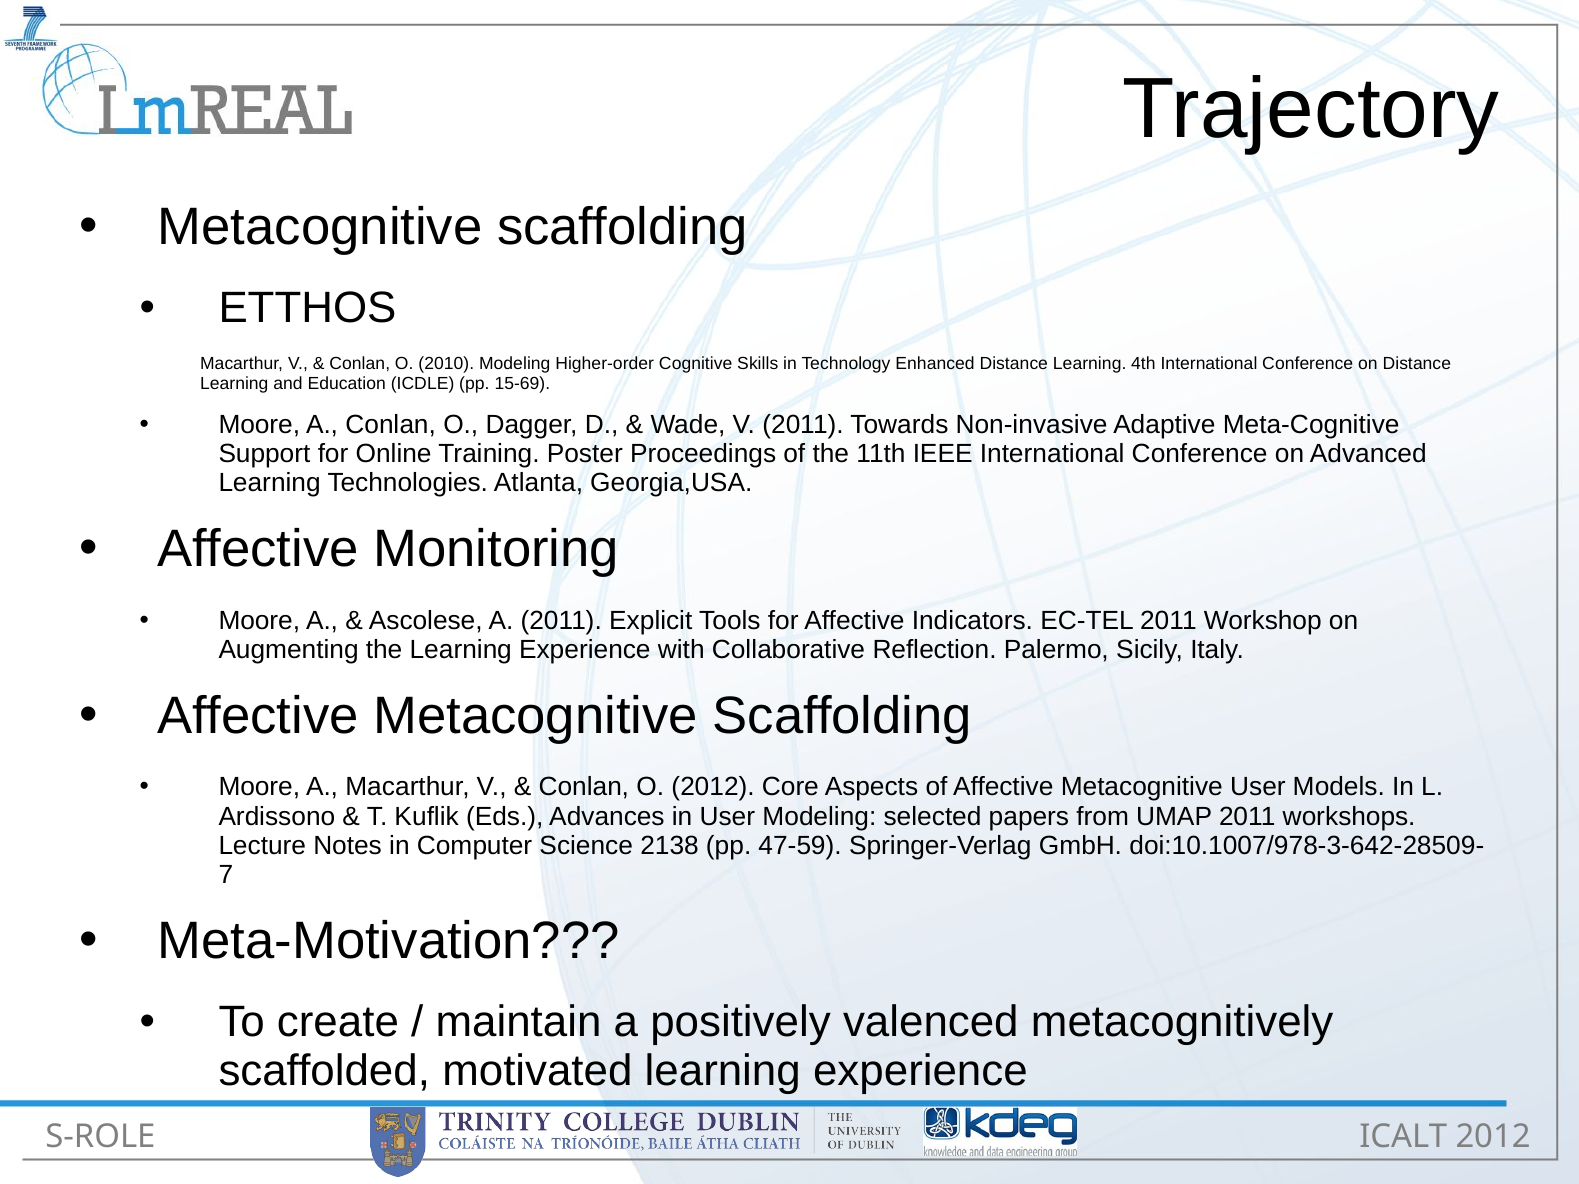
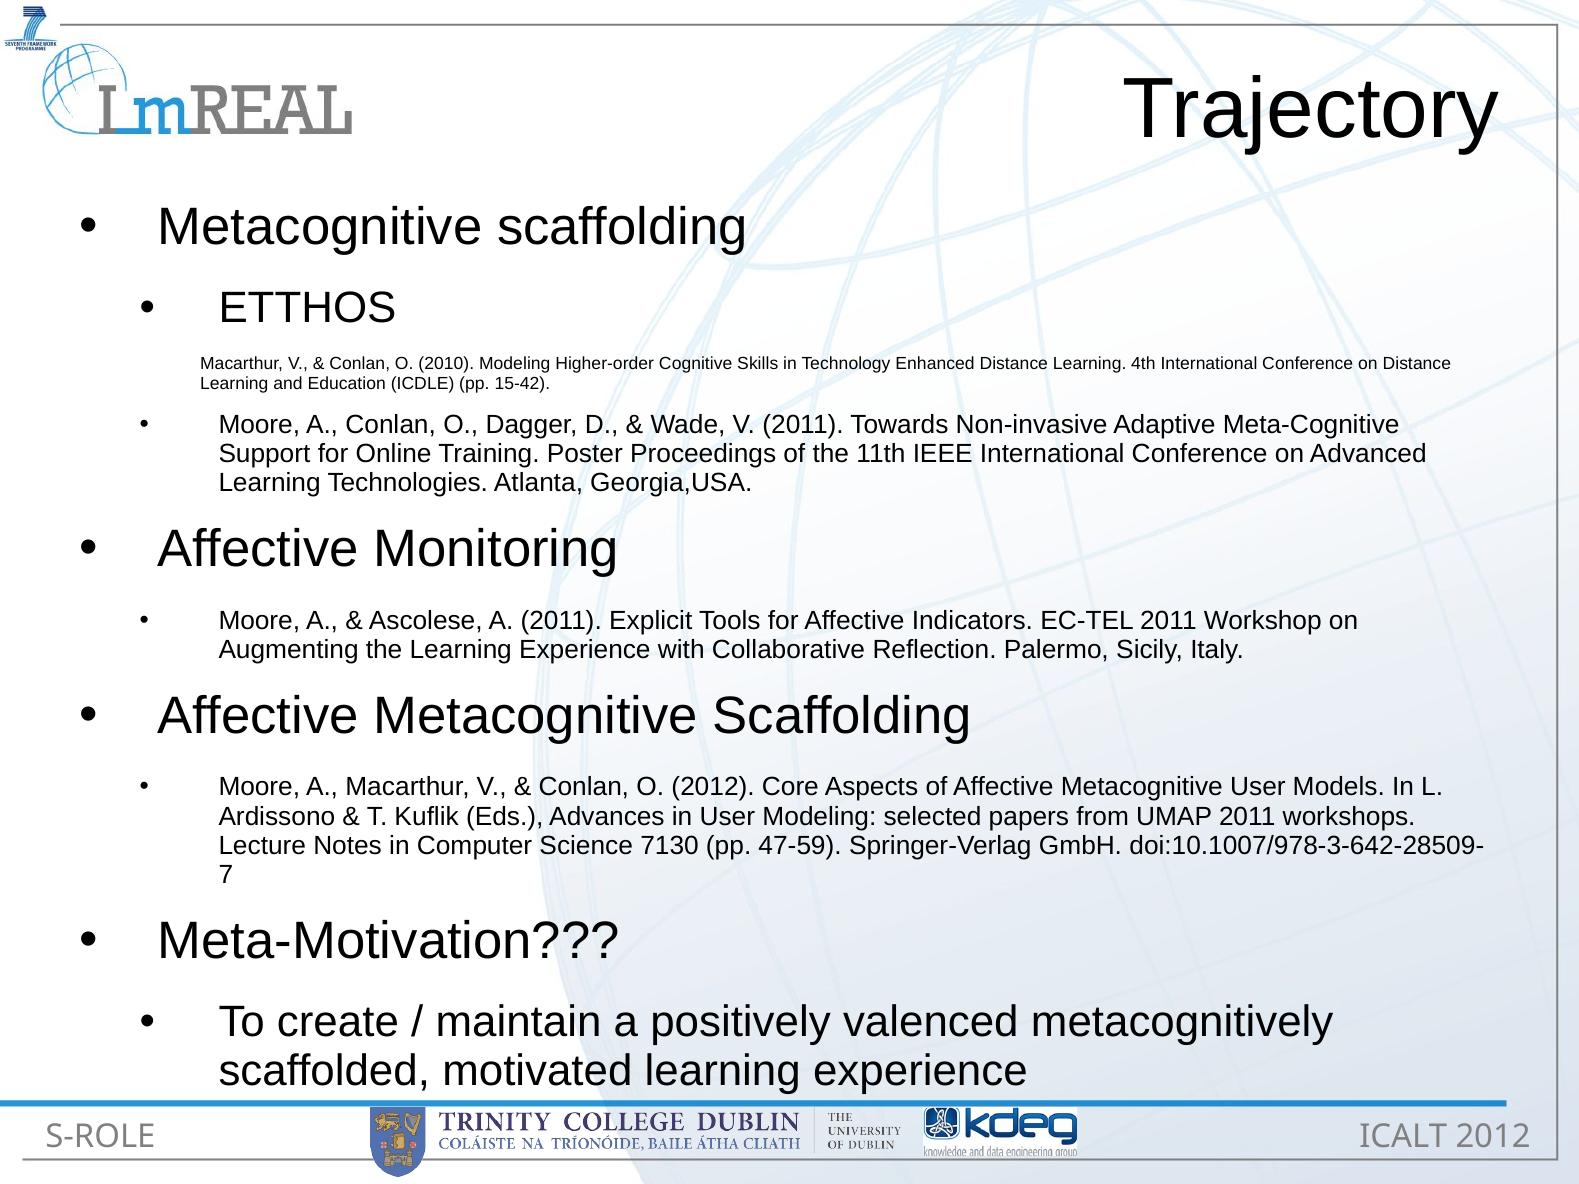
15-69: 15-69 -> 15-42 (522, 384)
2138: 2138 -> 7130 (670, 846)
